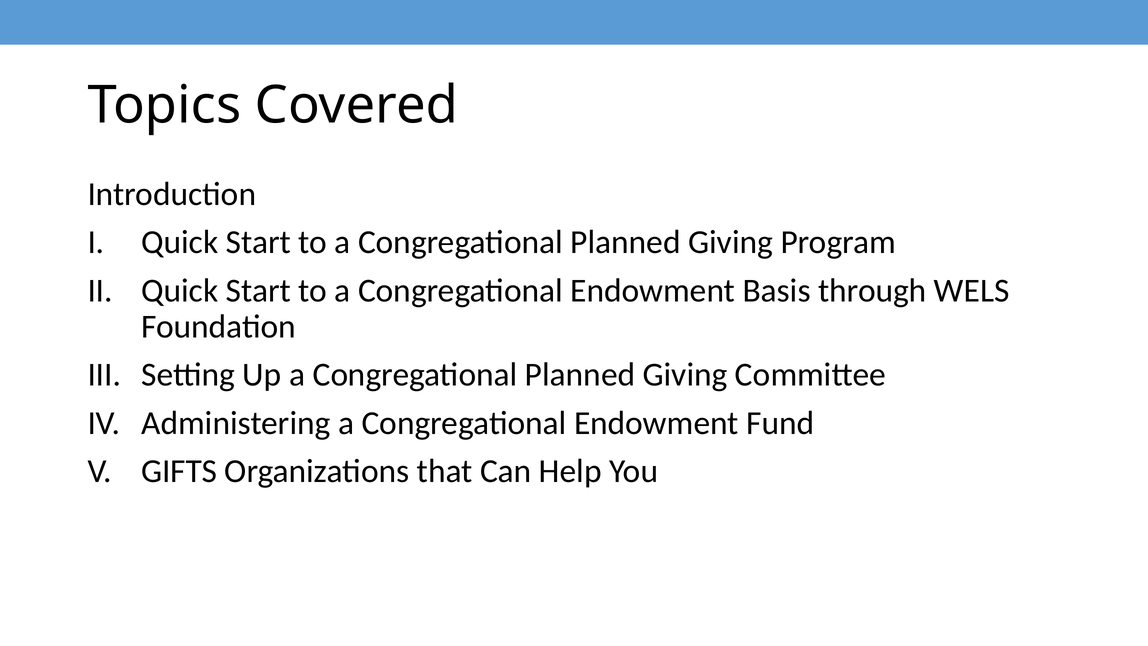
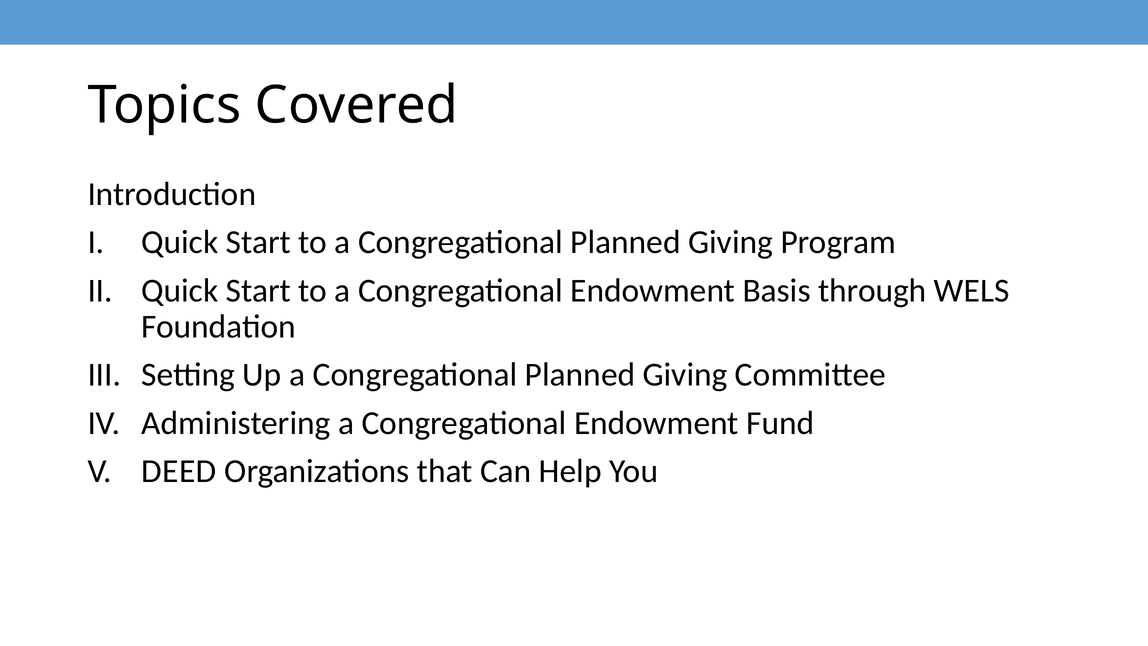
GIFTS: GIFTS -> DEED (179, 471)
